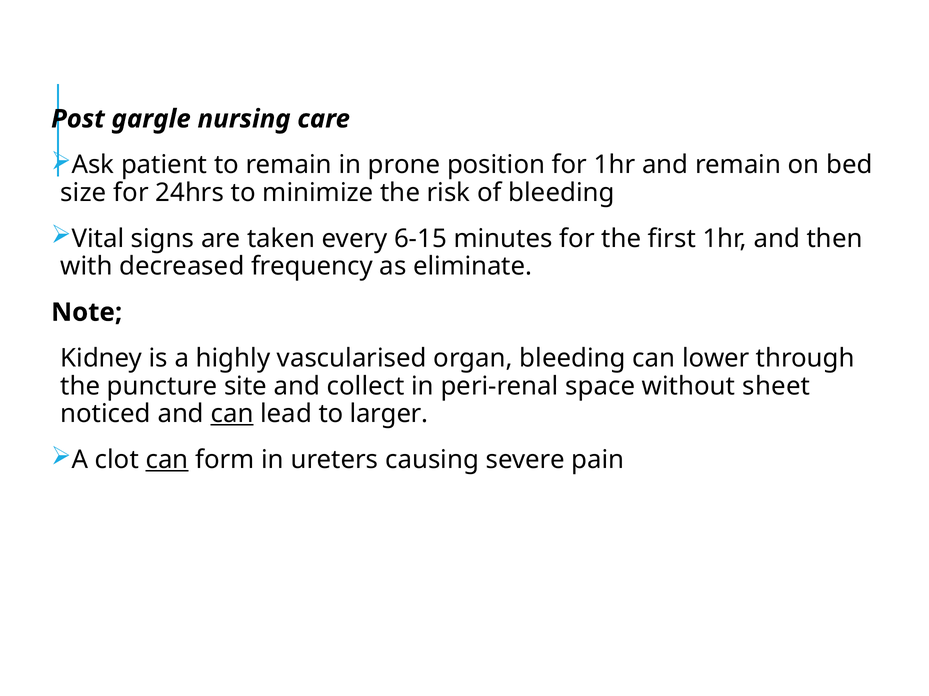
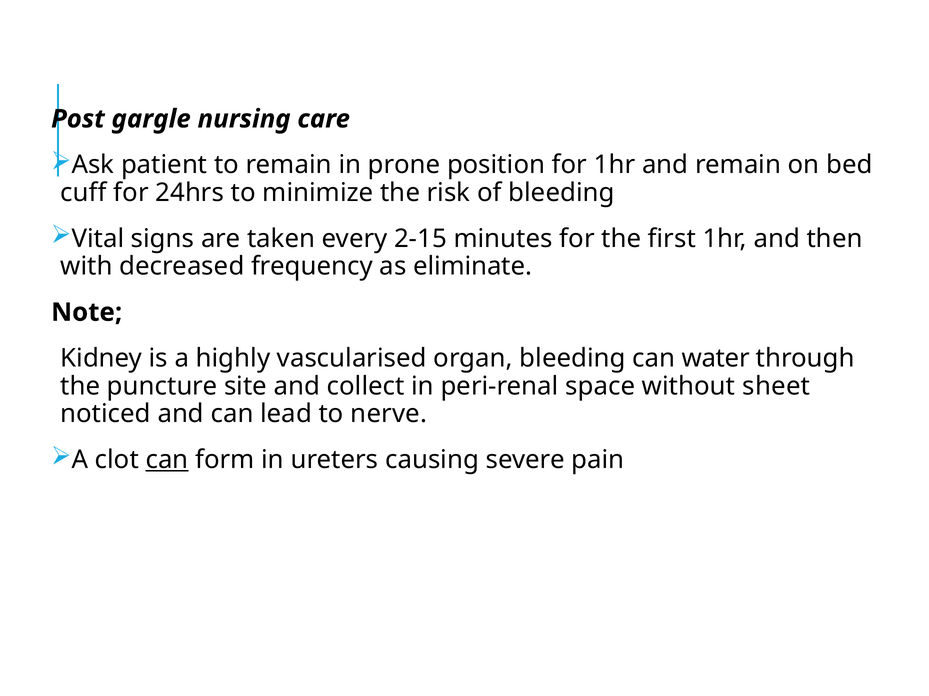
size: size -> cuff (84, 193)
6-15: 6-15 -> 2-15 (421, 239)
lower: lower -> water (716, 359)
can underline: present -> none (232, 414)
larger: larger -> nerve (389, 414)
